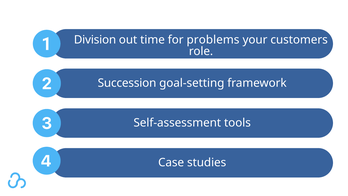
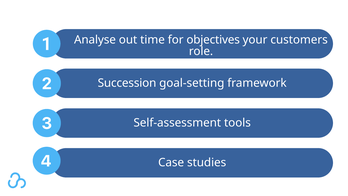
Division: Division -> Analyse (95, 40)
problems: problems -> objectives (213, 40)
